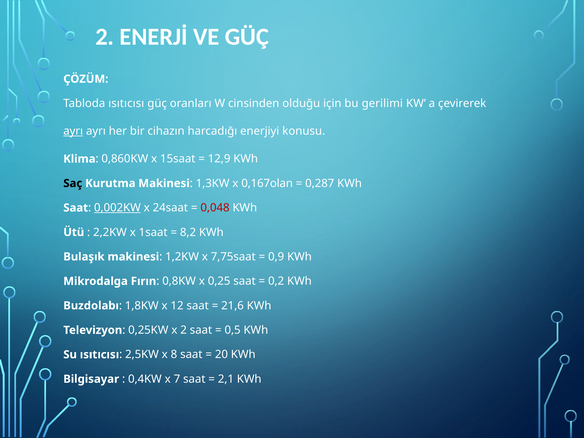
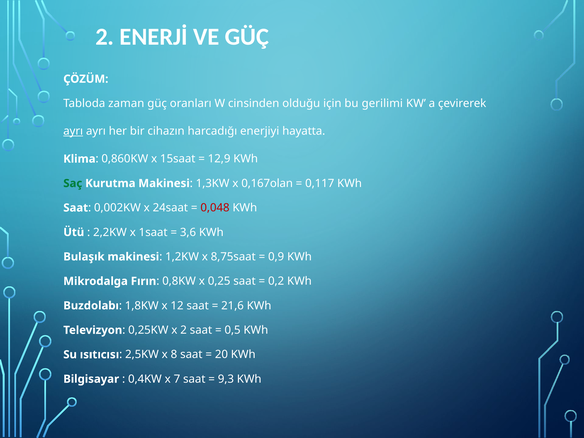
Tabloda ısıtıcısı: ısıtıcısı -> zaman (126, 103)
konusu: konusu -> hayatta (304, 131)
Saç colour: black -> green (73, 183)
0,287: 0,287 -> 0,117 (320, 183)
0,002KW underline: present -> none (117, 208)
8,2: 8,2 -> 3,6 (188, 232)
7,75saat: 7,75saat -> 8,75saat (233, 257)
2,1: 2,1 -> 9,3 (226, 379)
